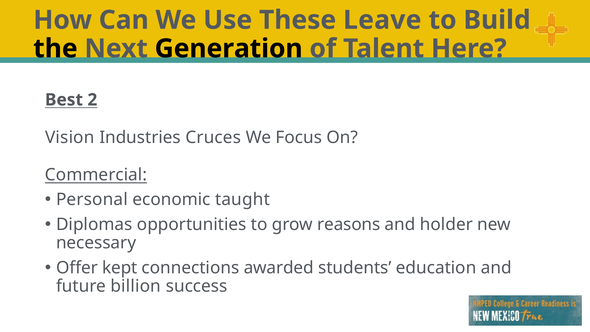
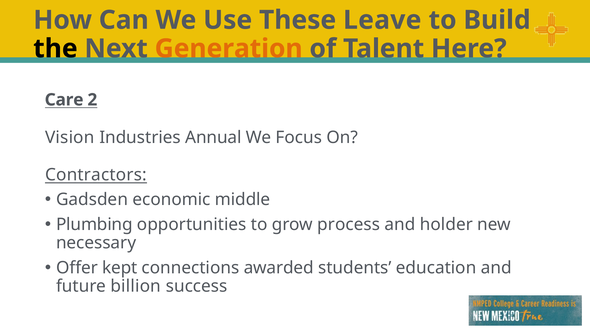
Generation colour: black -> orange (229, 49)
Best: Best -> Care (64, 100)
Cruces: Cruces -> Annual (213, 137)
Commercial: Commercial -> Contractors (96, 175)
Personal: Personal -> Gadsden (92, 200)
taught: taught -> middle (243, 200)
Diplomas: Diplomas -> Plumbing (94, 224)
reasons: reasons -> process (349, 224)
